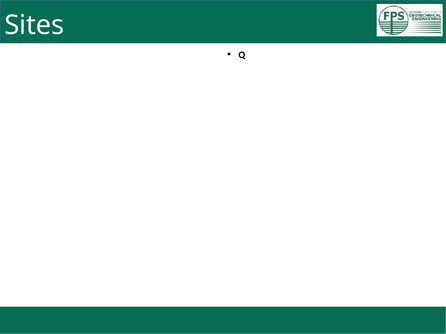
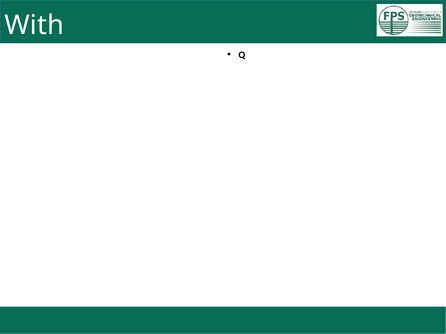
Sites: Sites -> With (34, 25)
